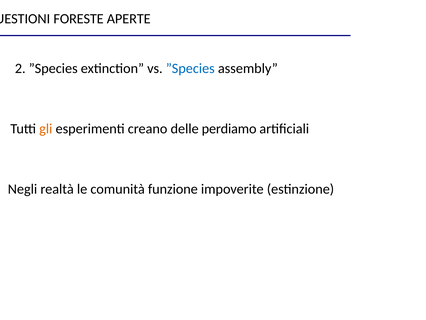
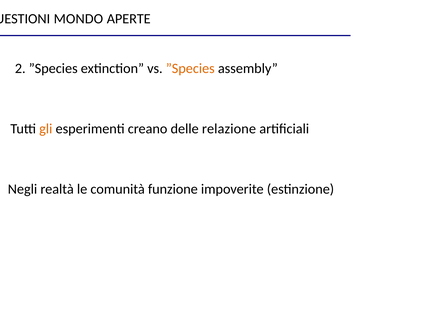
FORESTE: FORESTE -> MONDO (78, 19)
”Species colour: blue -> orange (190, 68)
perdiamo: perdiamo -> relazione (229, 129)
